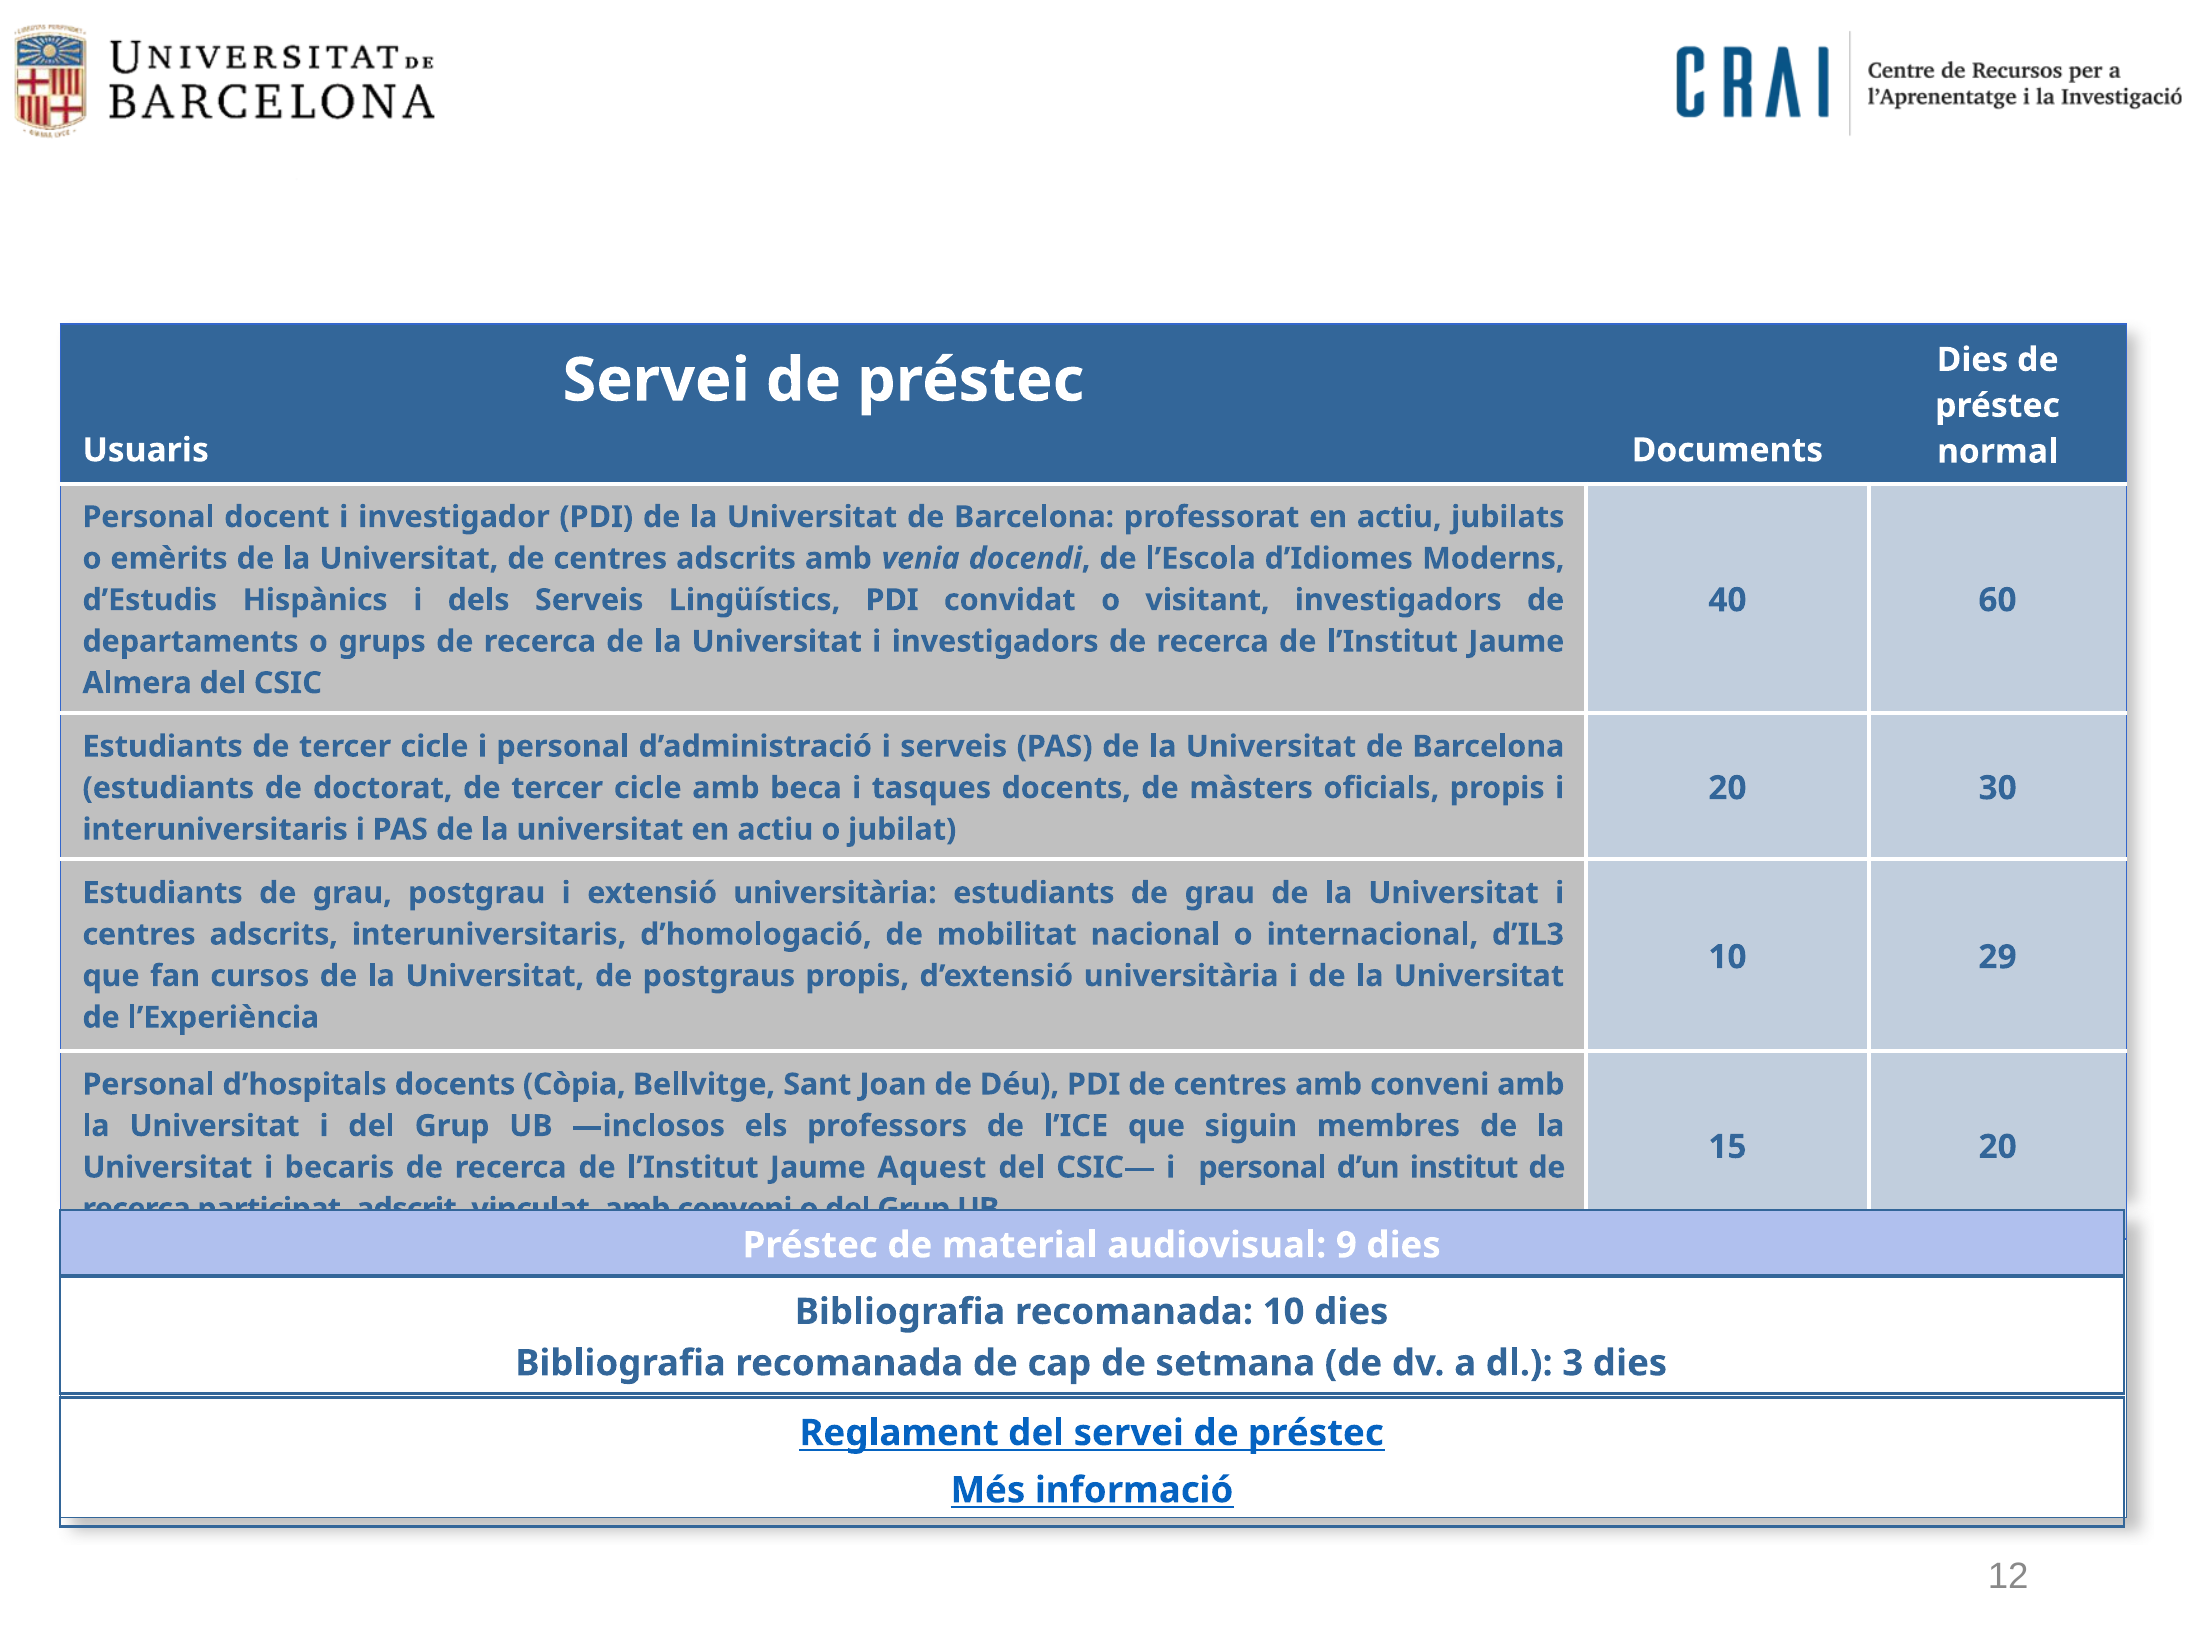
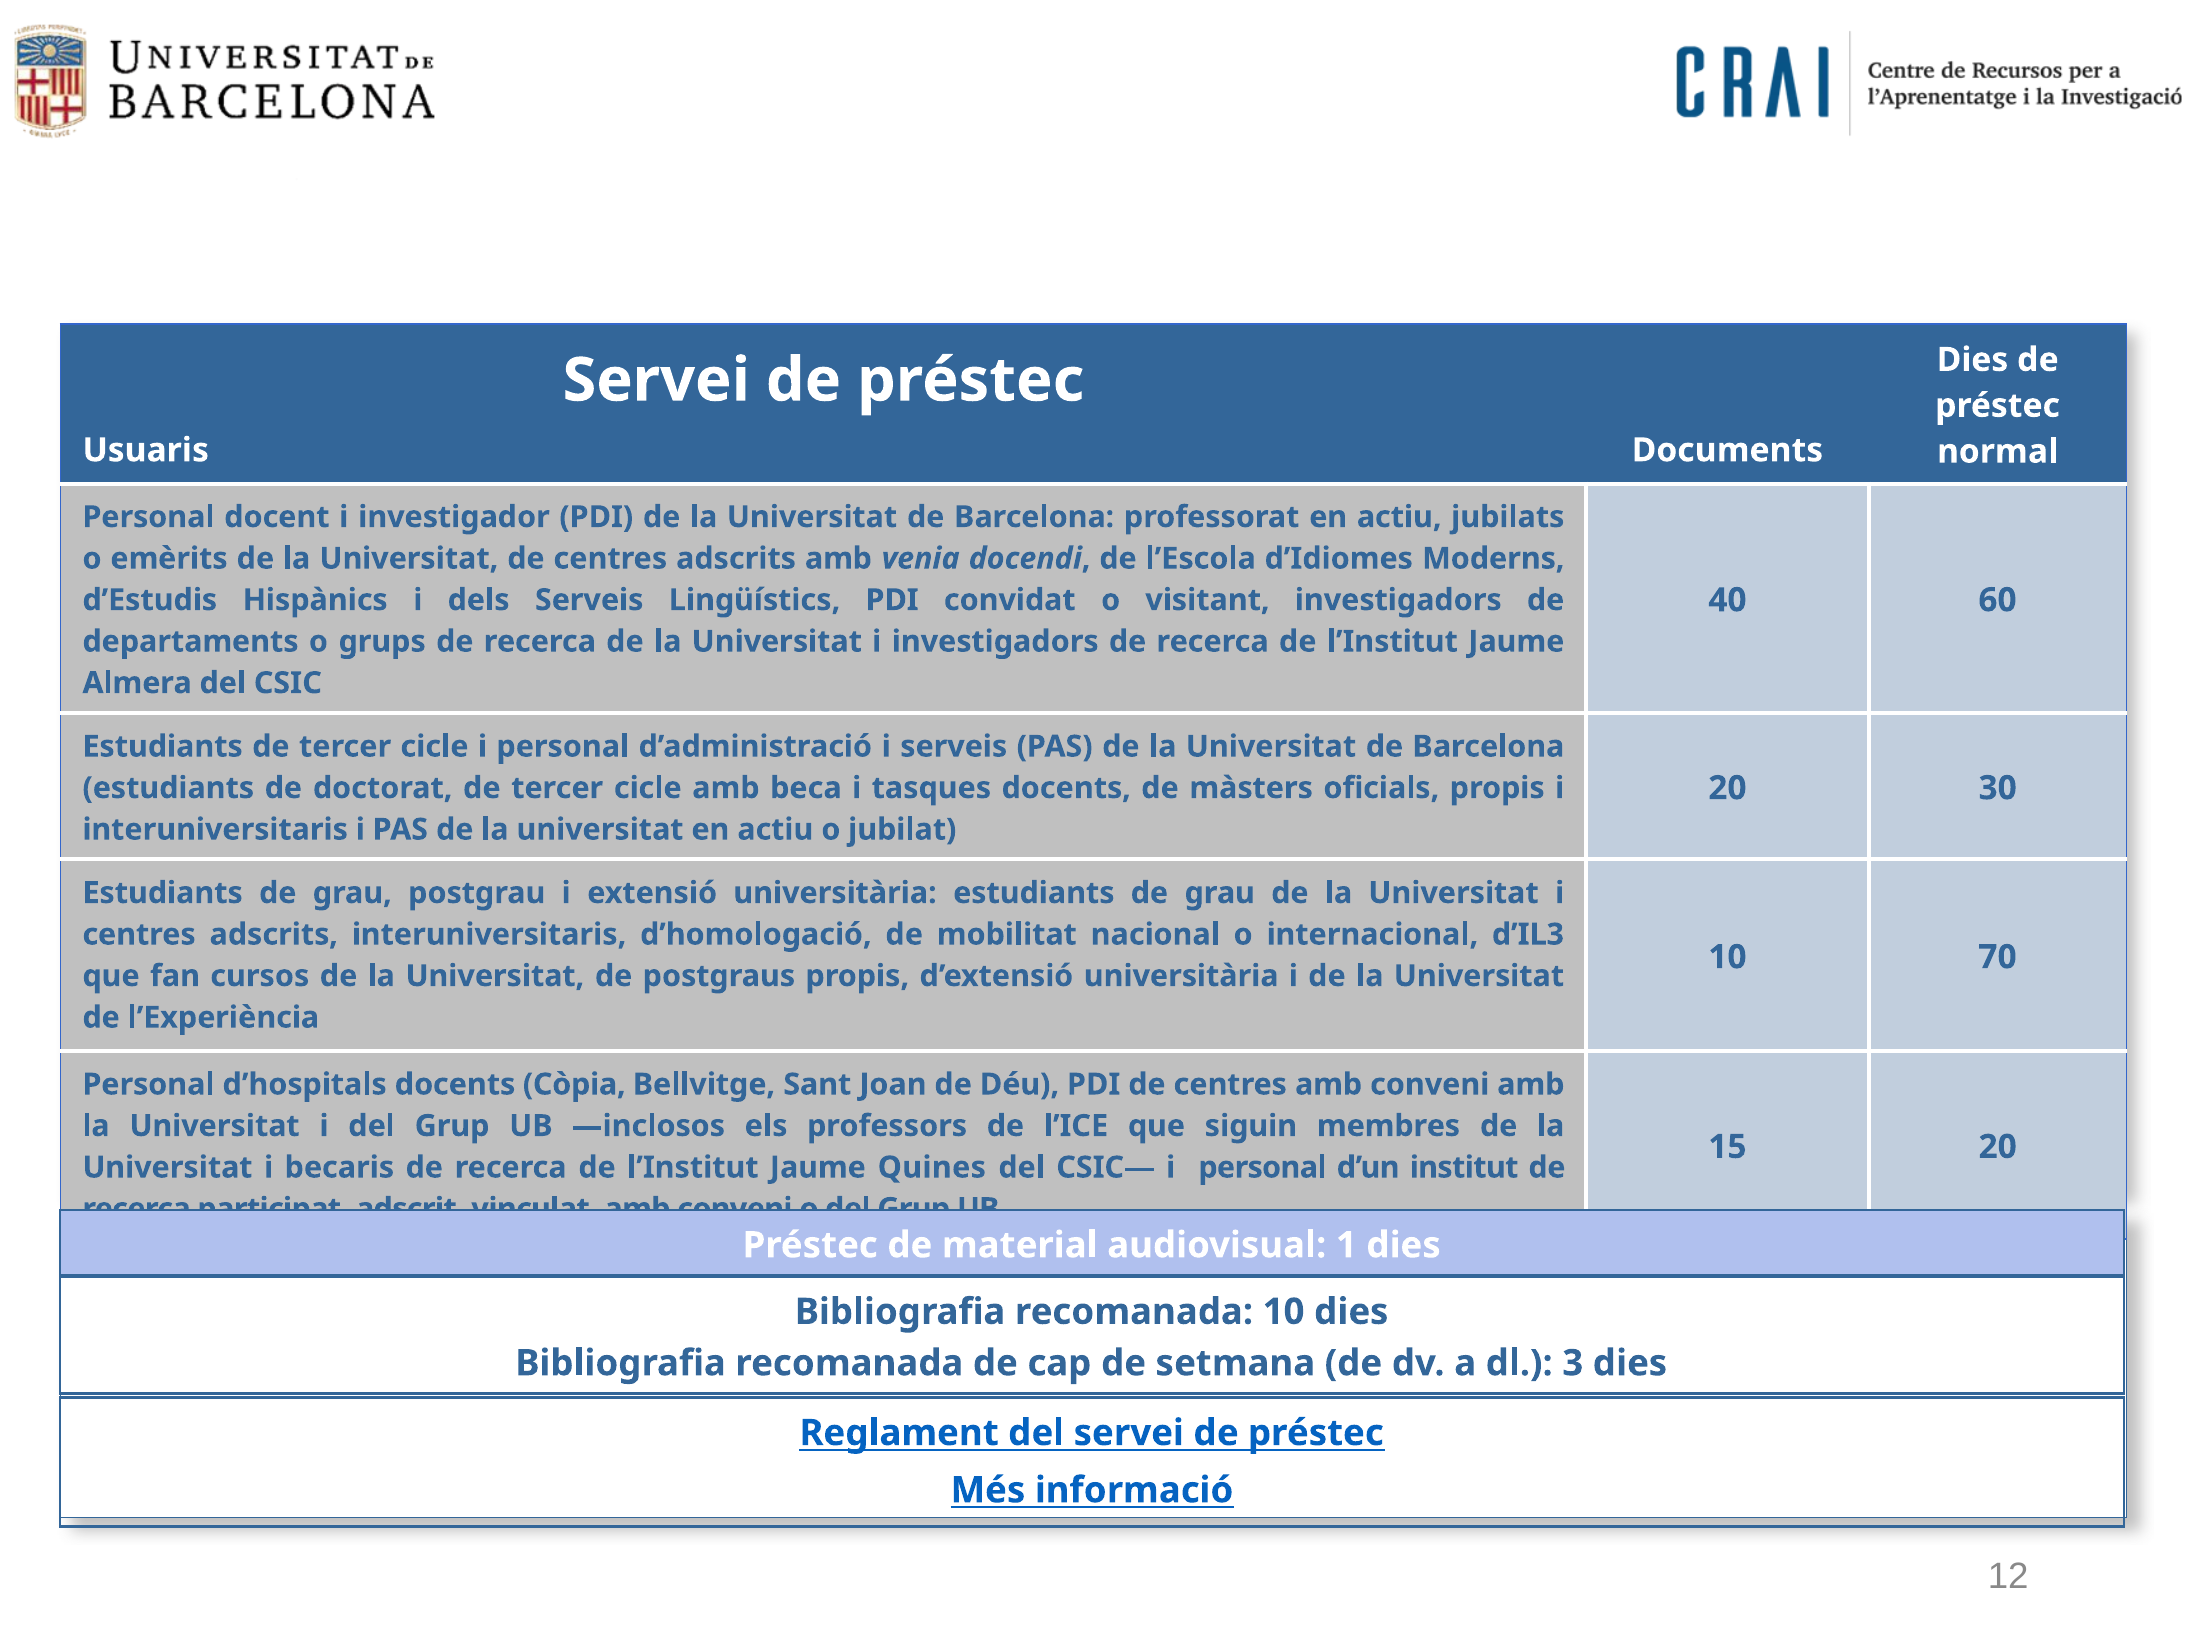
29: 29 -> 70 (1998, 957)
Aquest: Aquest -> Quines (932, 1168)
9: 9 -> 1 (1346, 1246)
